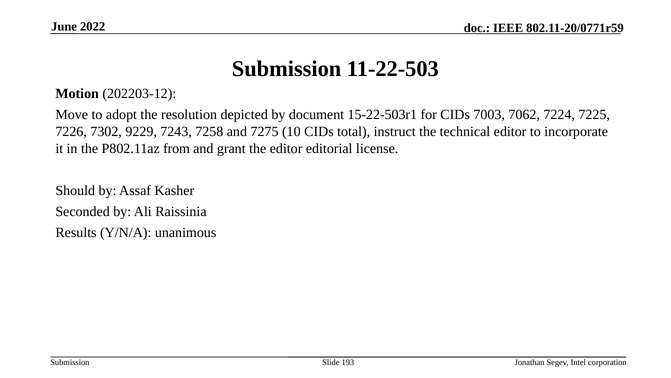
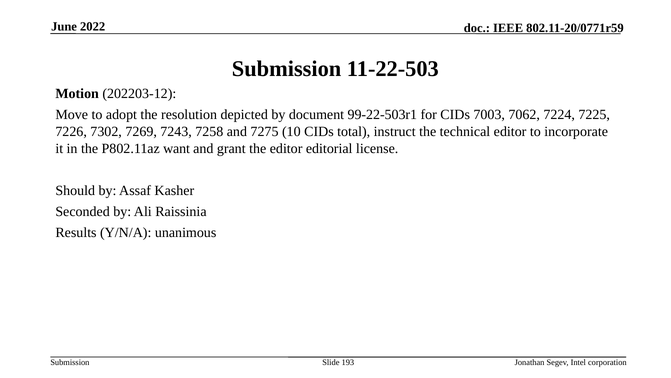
15-22-503r1: 15-22-503r1 -> 99-22-503r1 (382, 115)
9229: 9229 -> 7269 (141, 131)
from: from -> want (177, 148)
